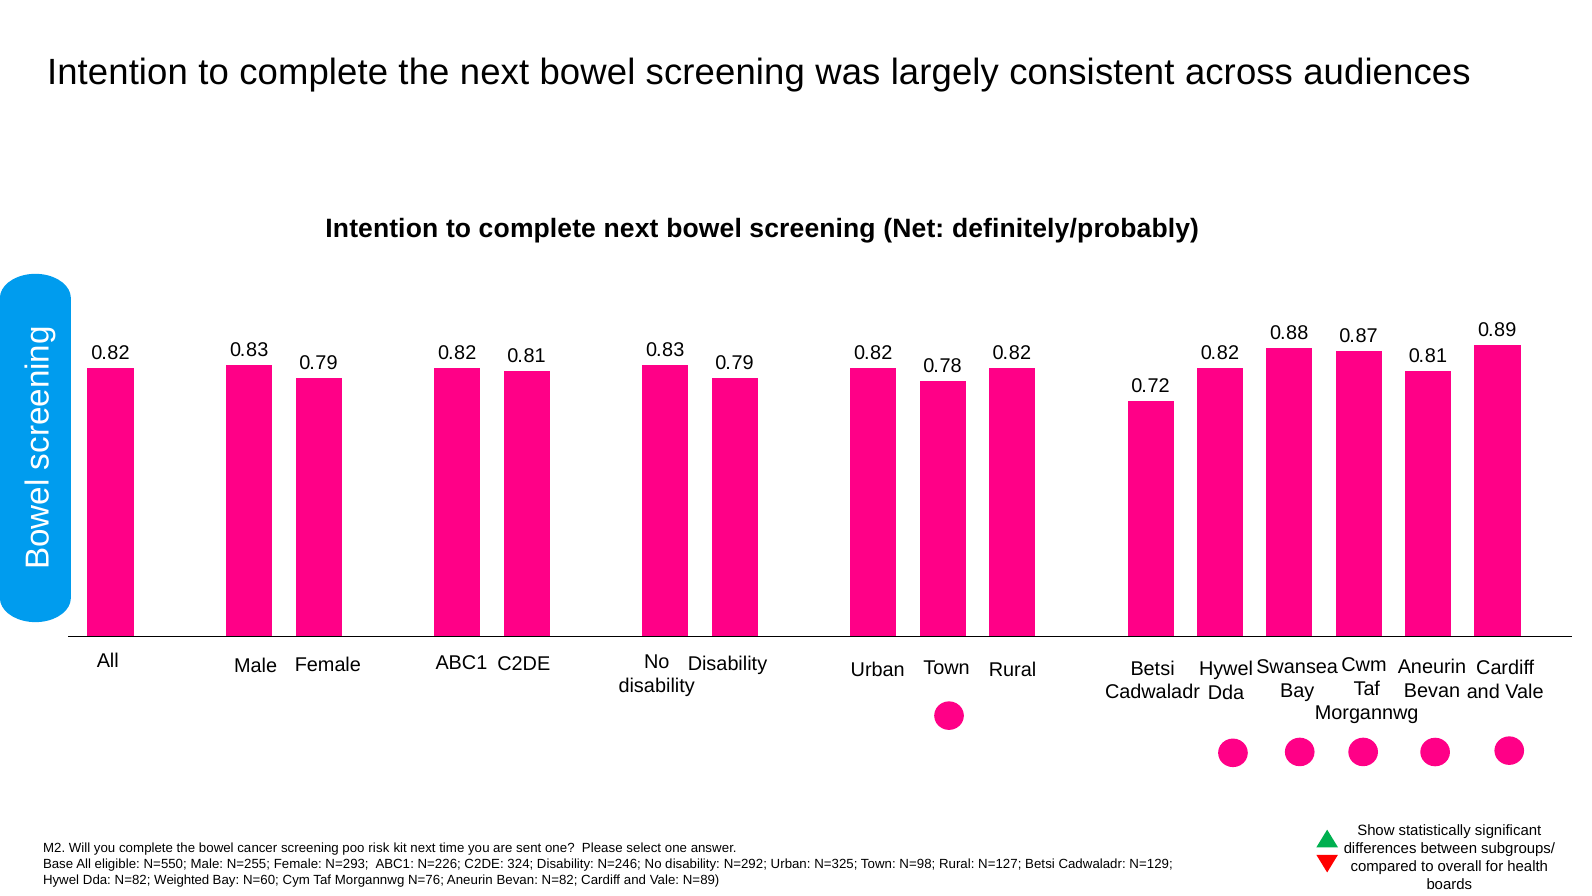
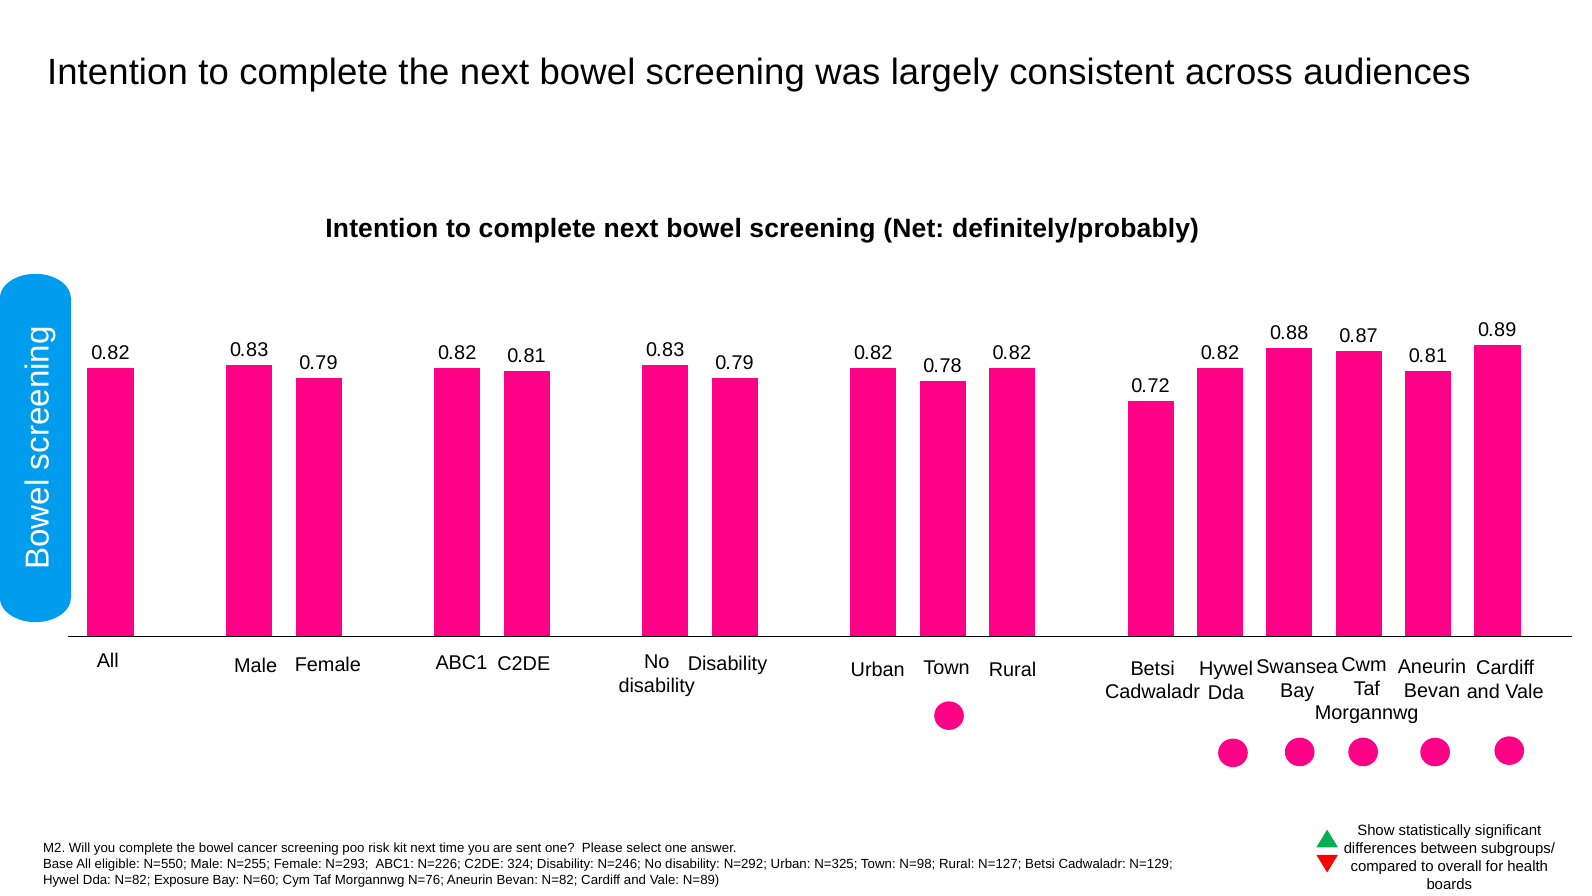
Weighted: Weighted -> Exposure (182, 880)
